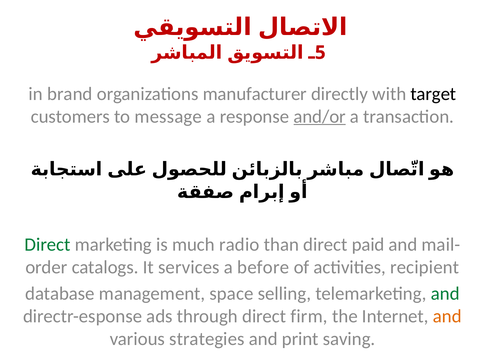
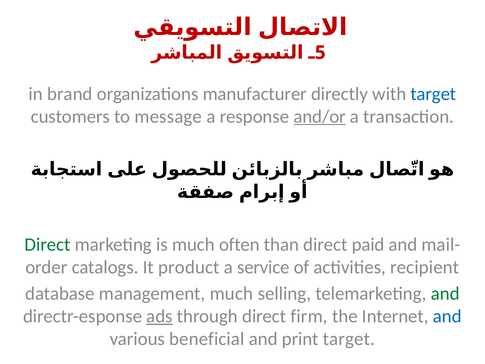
target colour: black -> blue (433, 94)
radio: radio -> often (239, 244)
services: services -> product (189, 267)
before: before -> service (263, 267)
management space: space -> much (231, 293)
ads underline: none -> present (159, 316)
and colour: orange -> blue (447, 316)
strategies: strategies -> beneficial (207, 339)
print saving: saving -> target (349, 339)
